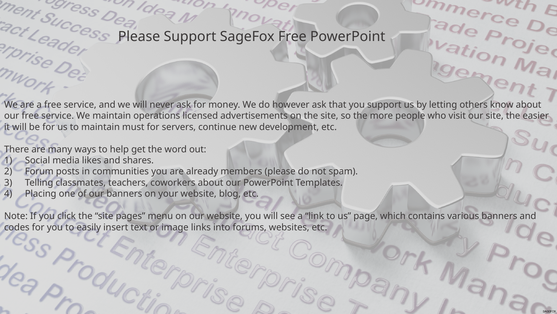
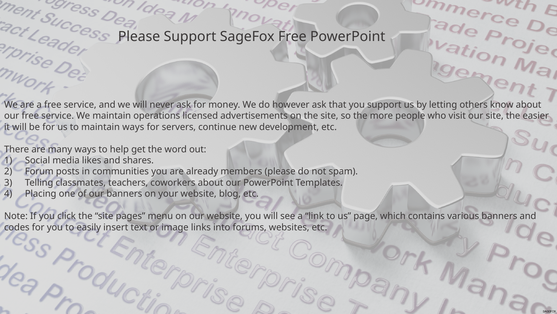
maintain must: must -> ways (133, 127)
